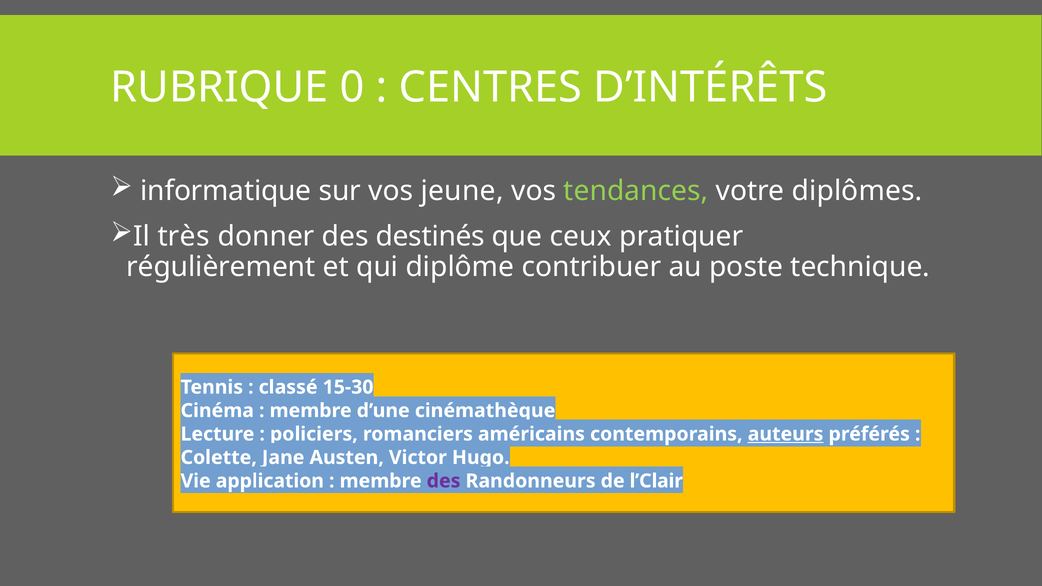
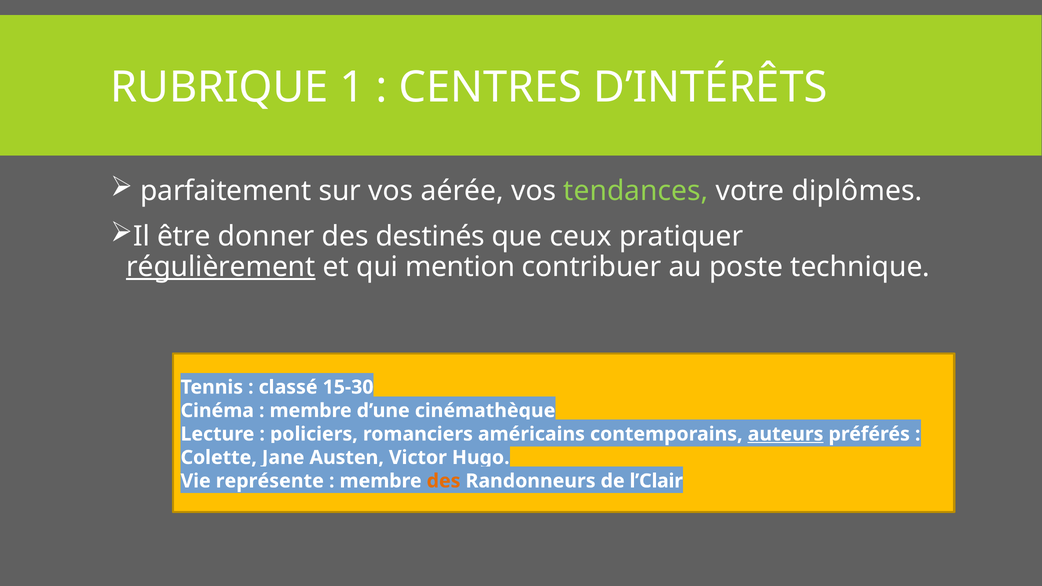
0: 0 -> 1 (352, 88)
informatique: informatique -> parfaitement (226, 191)
jeune: jeune -> aérée (462, 191)
très: très -> être (184, 236)
régulièrement underline: none -> present (221, 267)
diplôme: diplôme -> mention (460, 267)
application: application -> représente (270, 481)
des colour: purple -> orange (444, 481)
